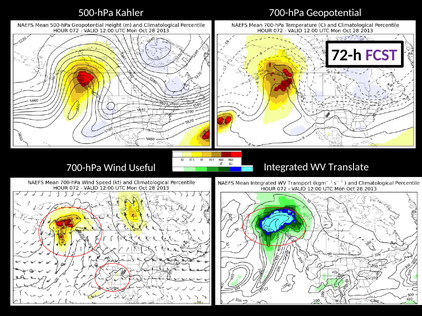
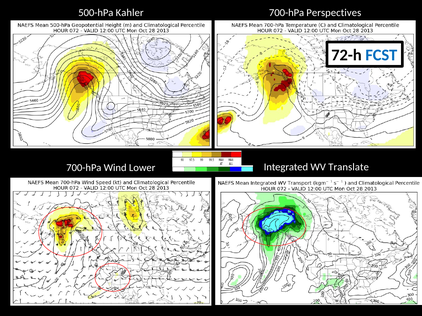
Geopotential: Geopotential -> Perspectives (334, 13)
FCST colour: purple -> blue (381, 55)
Useful: Useful -> Lower (142, 168)
